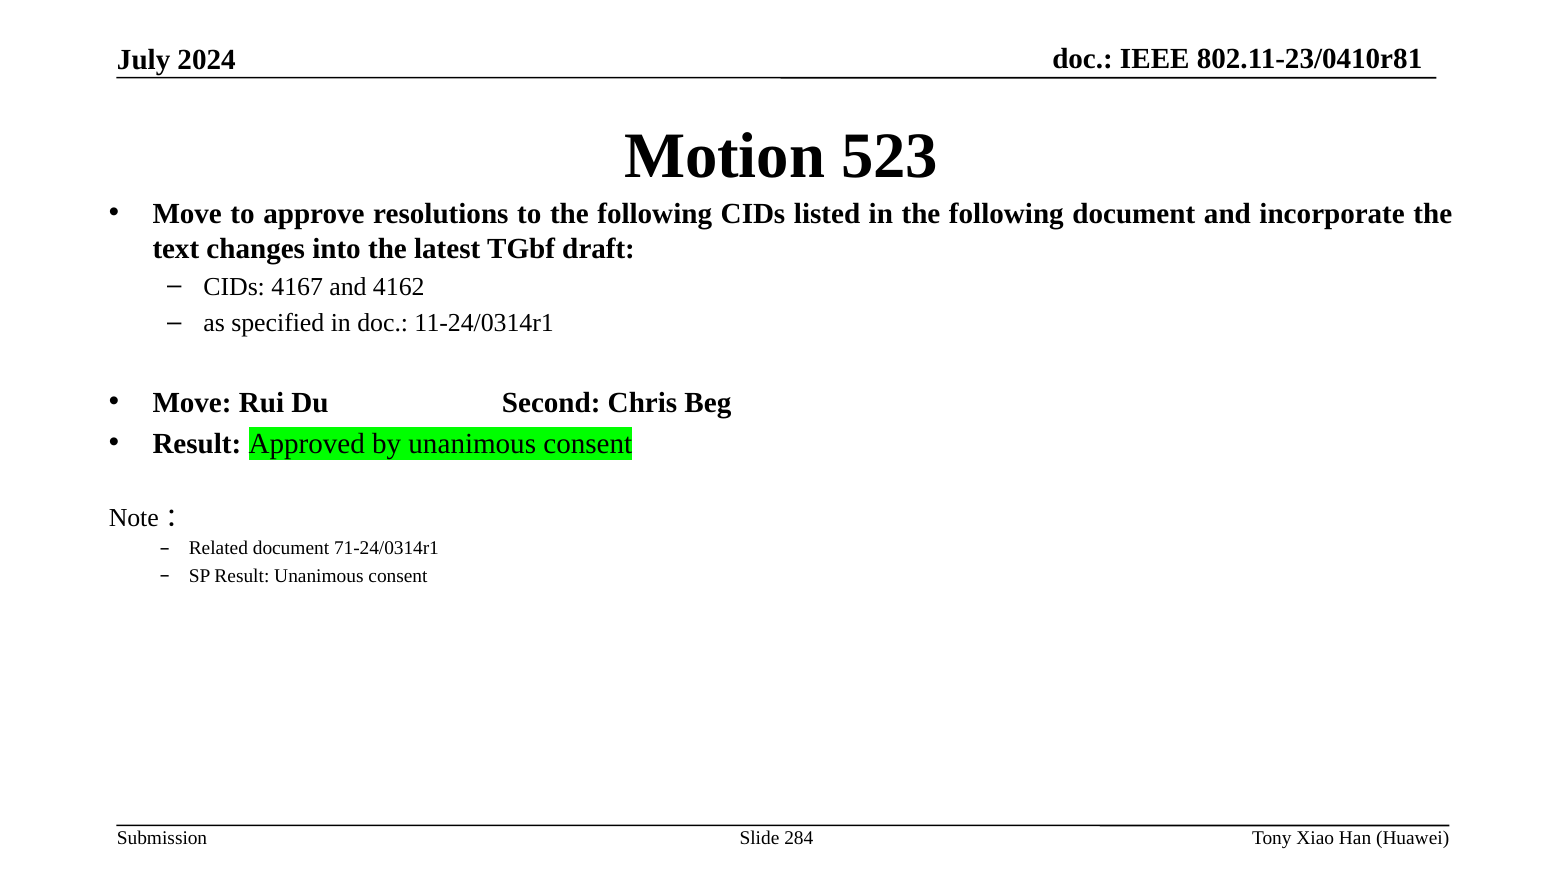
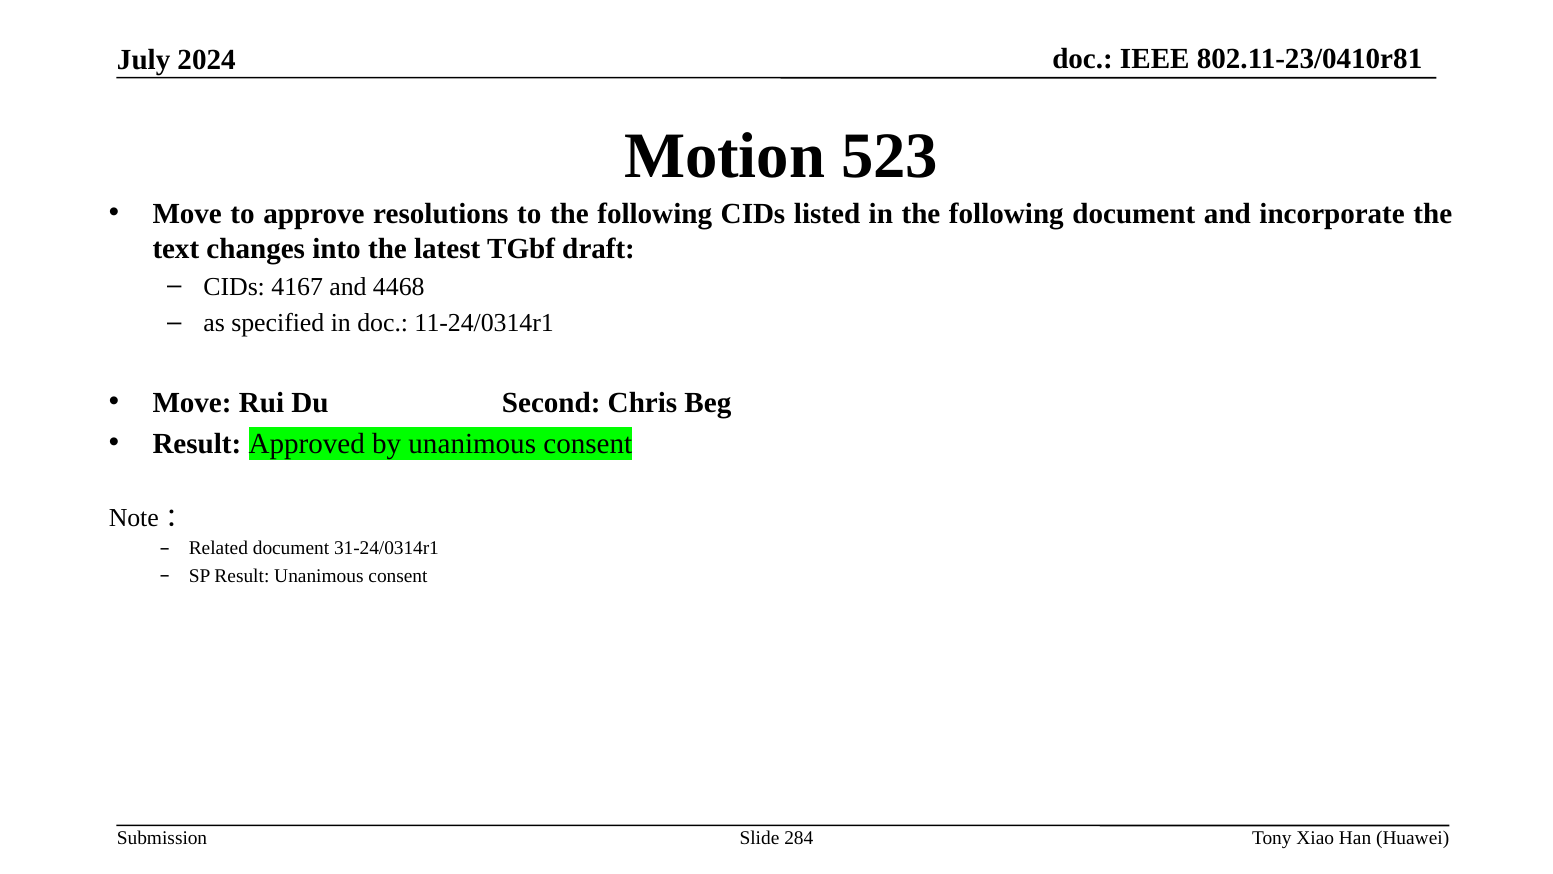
4162: 4162 -> 4468 (399, 287)
71-24/0314r1: 71-24/0314r1 -> 31-24/0314r1 (386, 548)
